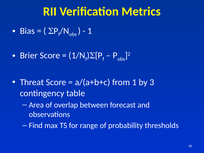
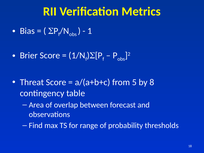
from 1: 1 -> 5 (134, 82)
3: 3 -> 8 (152, 82)
